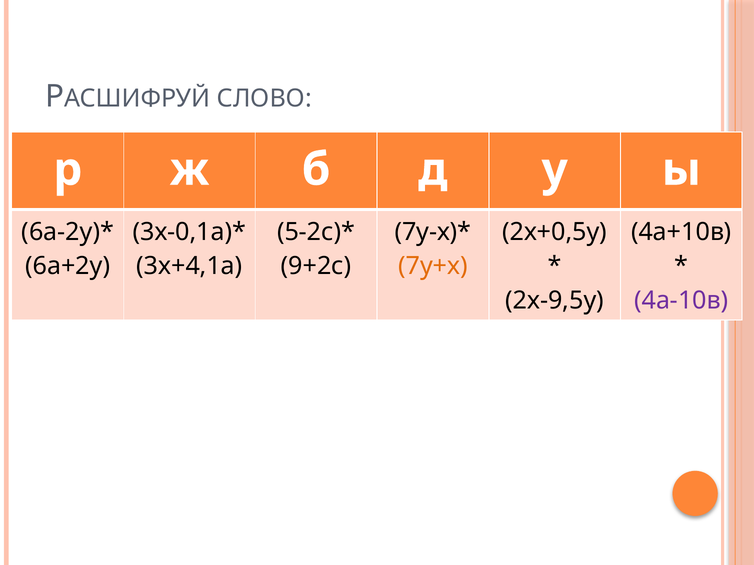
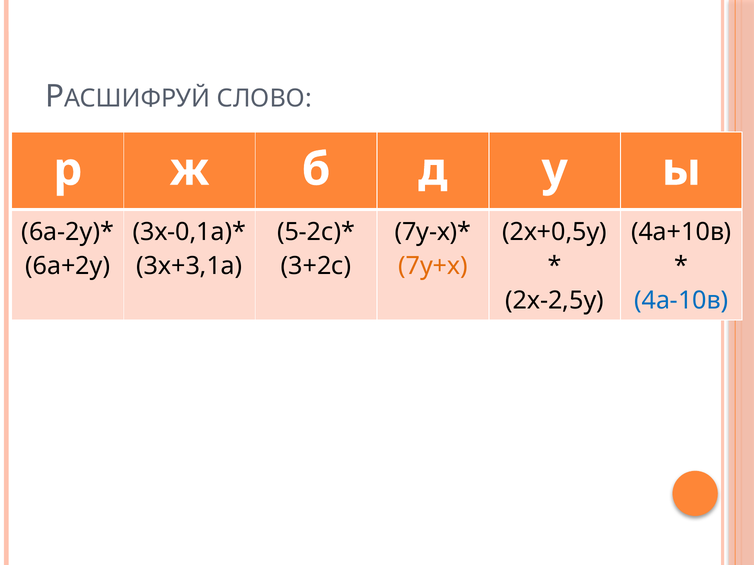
3х+4,1а: 3х+4,1а -> 3х+3,1а (189, 266)
9+2с: 9+2с -> 3+2с (316, 266)
2х-9,5у: 2х-9,5у -> 2х-2,5у (555, 301)
4а-10в colour: purple -> blue (681, 301)
